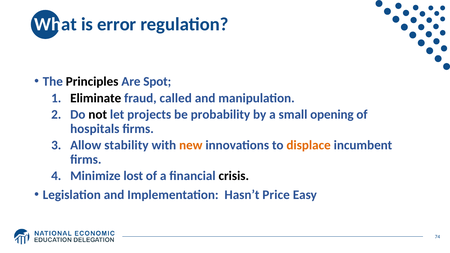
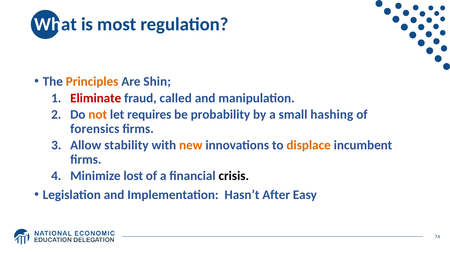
error: error -> most (117, 24)
Principles colour: black -> orange (92, 82)
Spot: Spot -> Shin (157, 82)
Eliminate colour: black -> red (96, 98)
not colour: black -> orange (98, 115)
projects: projects -> requires (149, 115)
opening: opening -> hashing (332, 115)
hospitals: hospitals -> forensics (95, 129)
Price: Price -> After (276, 195)
